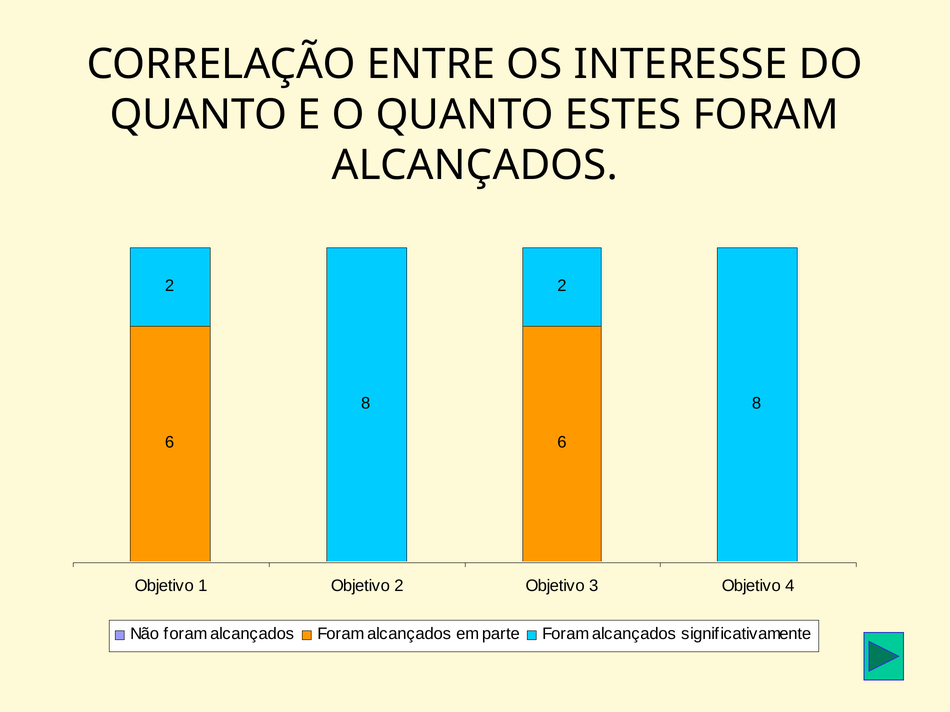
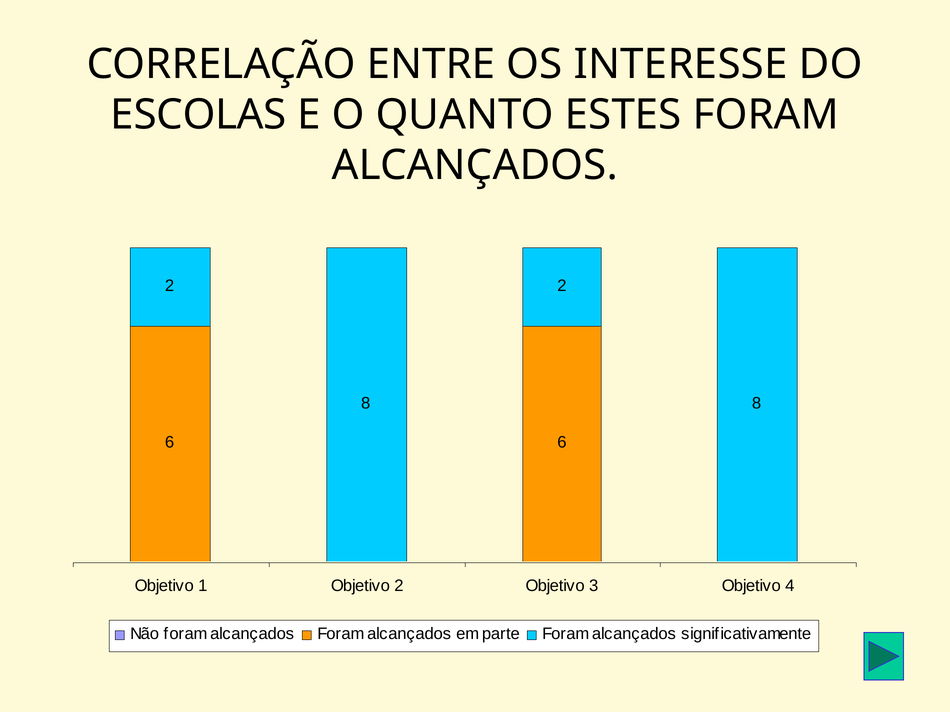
QUANTO: QUANTO -> ESCOLAS (199, 115)
